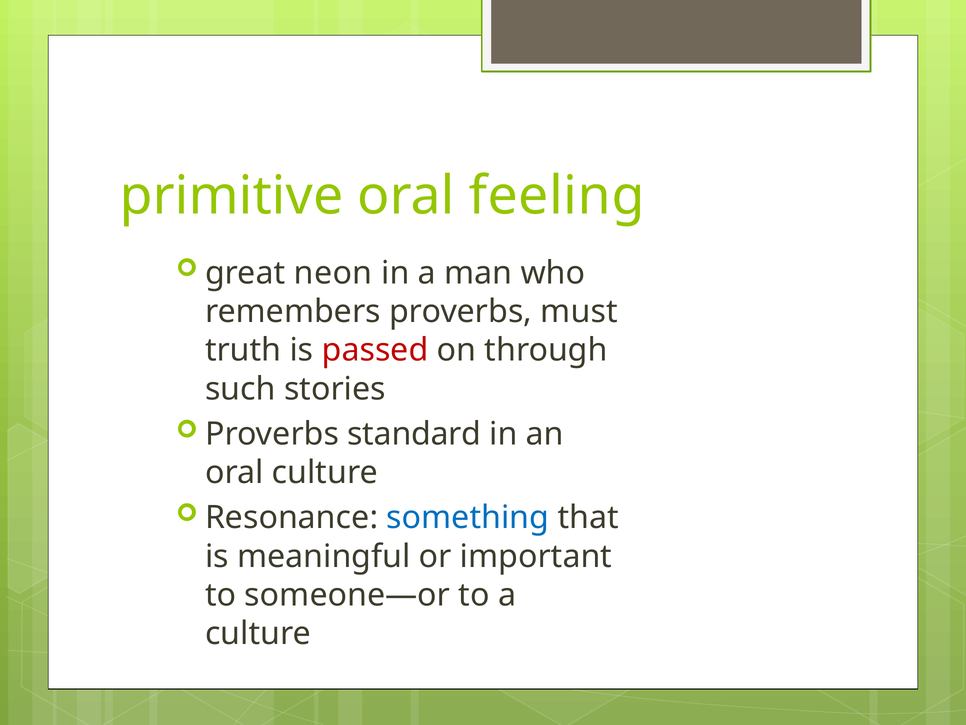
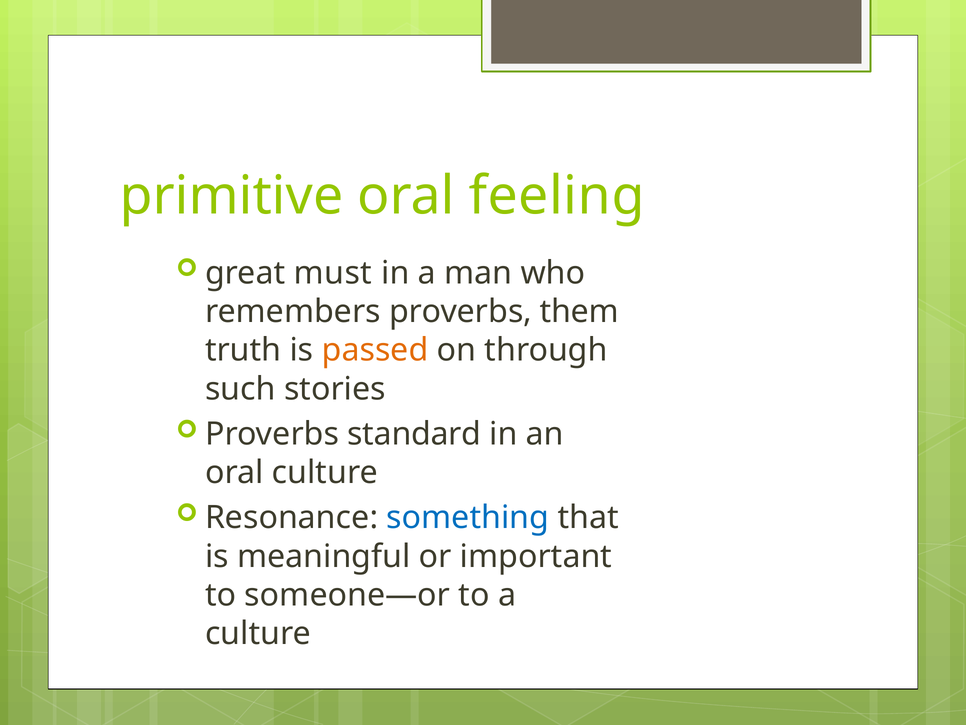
neon: neon -> must (333, 273)
must: must -> them (579, 311)
passed colour: red -> orange (375, 350)
